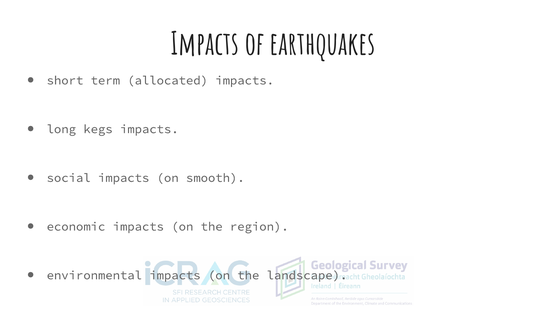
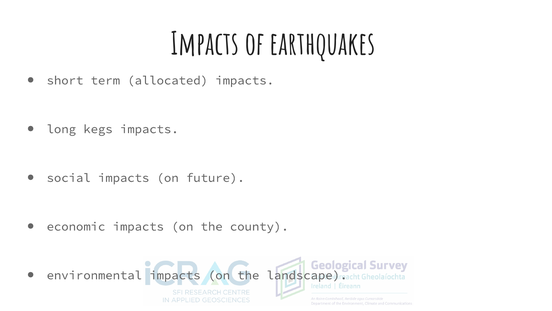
smooth: smooth -> future (215, 178)
region: region -> county (259, 226)
